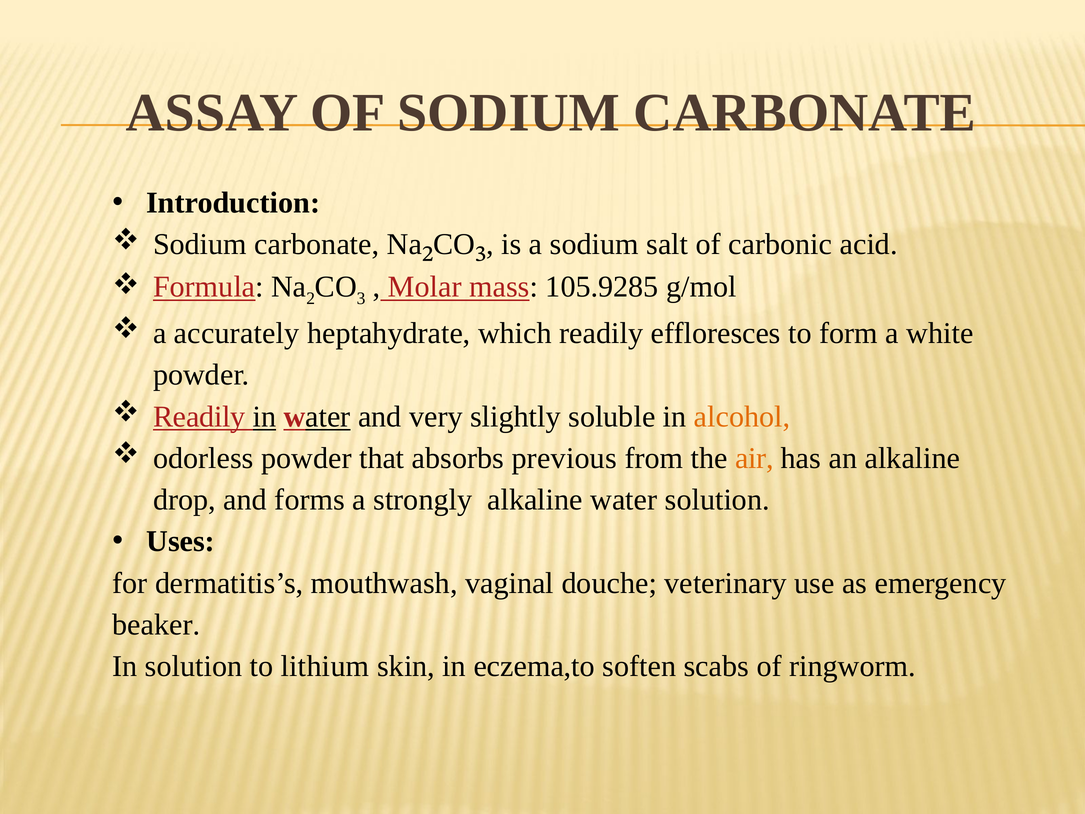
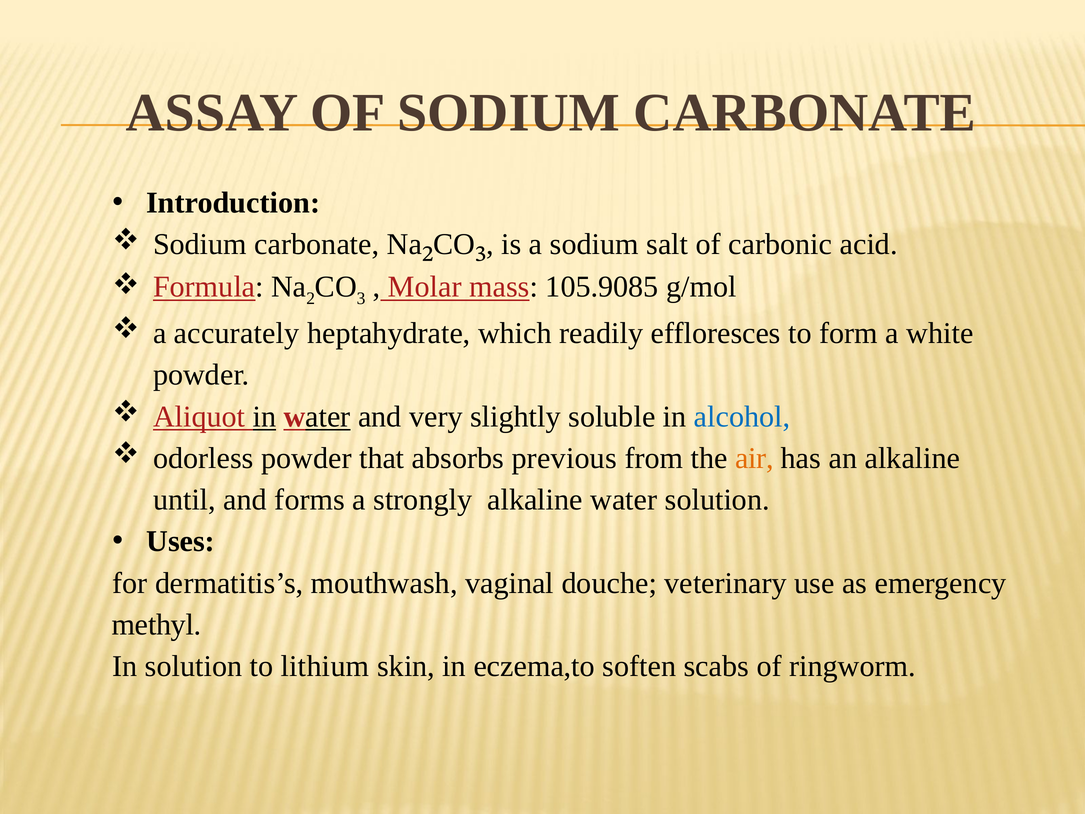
105.9285: 105.9285 -> 105.9085 (602, 287)
Readily: Readily -> Aliquot (199, 416)
alcohol colour: orange -> blue (742, 416)
drop: drop -> until (184, 500)
beaker: beaker -> methyl (157, 625)
